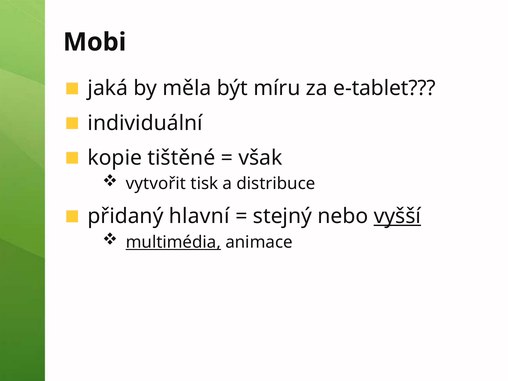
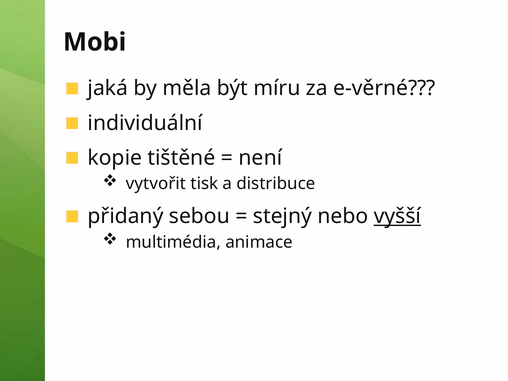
e-tablet: e-tablet -> e-věrné (384, 88)
však: však -> není (260, 158)
hlavní: hlavní -> sebou (199, 216)
multimédia underline: present -> none (173, 242)
